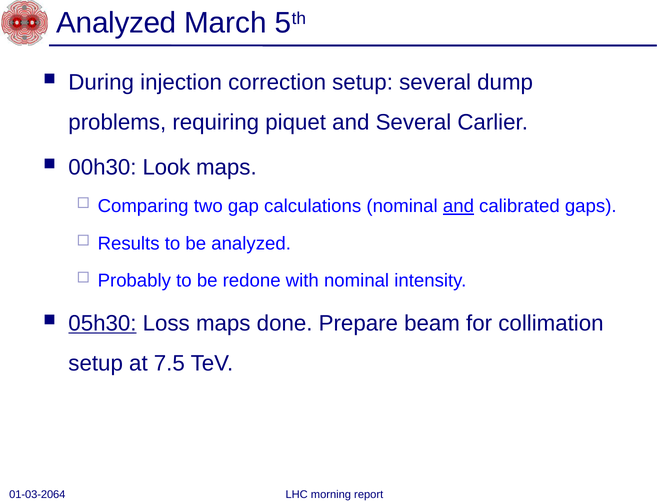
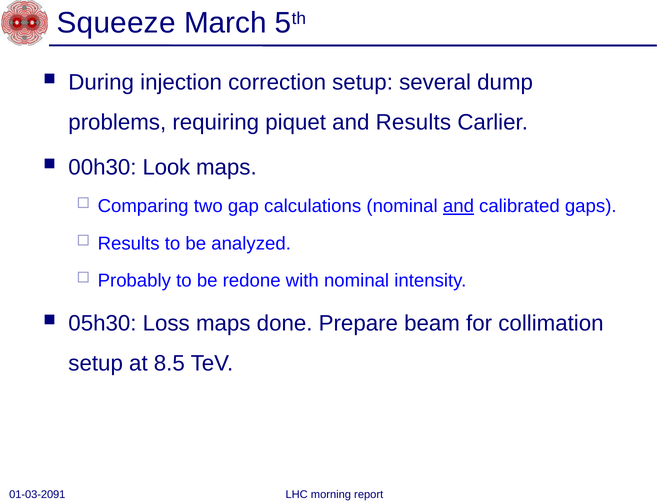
Analyzed: Analyzed -> Squeeze (116, 23)
and Several: Several -> Results (413, 122)
05h30 underline: present -> none (102, 323)
7.5: 7.5 -> 8.5 (169, 363)
01-03-2064: 01-03-2064 -> 01-03-2091 (37, 494)
